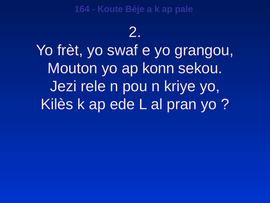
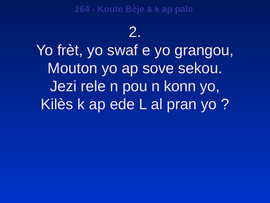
konn: konn -> sove (158, 68)
kriye: kriye -> konn (180, 86)
